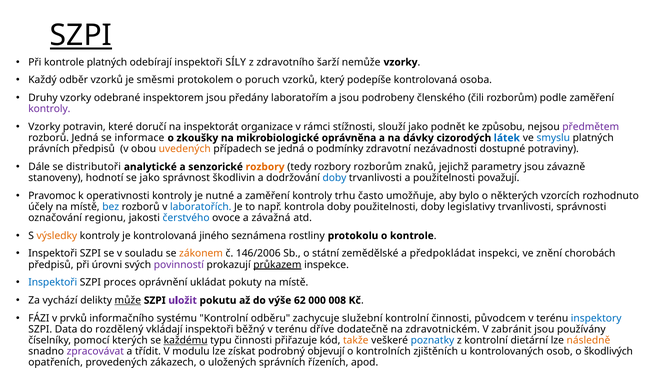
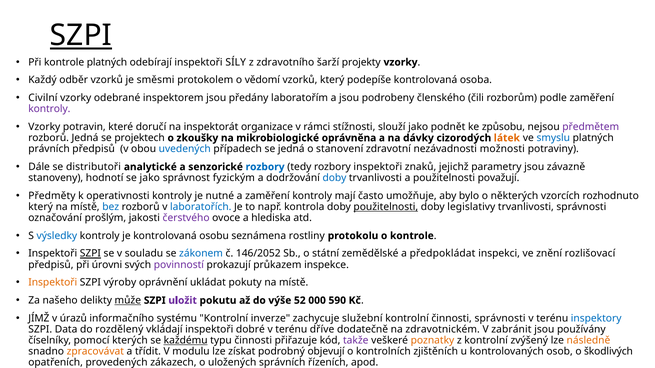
nemůže: nemůže -> projekty (361, 62)
poruch: poruch -> vědomí (262, 80)
Druhy: Druhy -> Civilní (43, 98)
informace: informace -> projektech (140, 138)
látek colour: blue -> orange (507, 138)
uvedených colour: orange -> blue (185, 149)
podmínky: podmínky -> stanovení (340, 149)
dostupné: dostupné -> možnosti (502, 149)
rozbory colour: orange -> blue (265, 167)
rozbory rozborům: rozborům -> inspektoři (378, 167)
škodlivin: škodlivin -> fyzickým (234, 178)
Pravomoc: Pravomoc -> Předměty (52, 196)
trhu: trhu -> mají (345, 196)
účely: účely -> který (41, 207)
použitelnosti underline: none -> present (386, 207)
regionu: regionu -> prošlým (105, 218)
čerstvého colour: blue -> purple (186, 218)
závažná: závažná -> hlediska (271, 218)
výsledky colour: orange -> blue (57, 236)
jiného: jiného -> osobu (214, 236)
SZPI underline: none -> present (90, 254)
zákonem colour: orange -> blue (201, 254)
146/2006: 146/2006 -> 146/2052 (258, 254)
chorobách: chorobách -> rozlišovací (590, 254)
průkazem underline: present -> none (277, 265)
Inspektoři colour: blue -> orange (53, 283)
proces: proces -> výroby (120, 283)
vychází: vychází -> našeho (60, 301)
62: 62 -> 52 (300, 301)
008: 008 -> 590 (337, 301)
FÁZI: FÁZI -> JÍMŽ (39, 319)
prvků: prvků -> úrazů (73, 319)
odběru: odběru -> inverze (270, 319)
činnosti původcem: původcem -> správnosti (500, 319)
běžný: běžný -> dobré (250, 330)
takže colour: orange -> purple (356, 341)
poznatky colour: blue -> orange (432, 341)
dietární: dietární -> zvýšený (529, 341)
zpracovávat colour: purple -> orange (95, 352)
